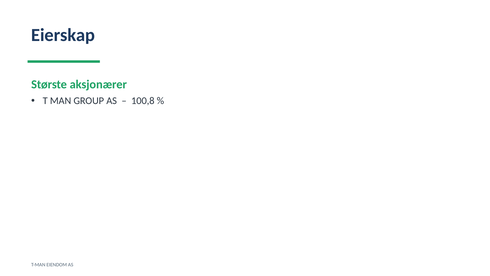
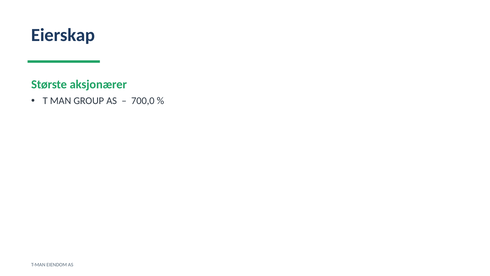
100,8: 100,8 -> 700,0 (143, 101)
